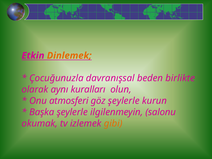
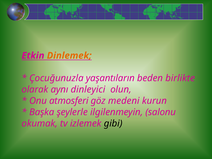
davranışsal: davranışsal -> yaşantıların (110, 78)
kuralları: kuralları -> dinleyici (88, 90)
göz şeylerle: şeylerle -> medeni (124, 101)
gibi colour: orange -> black (113, 123)
